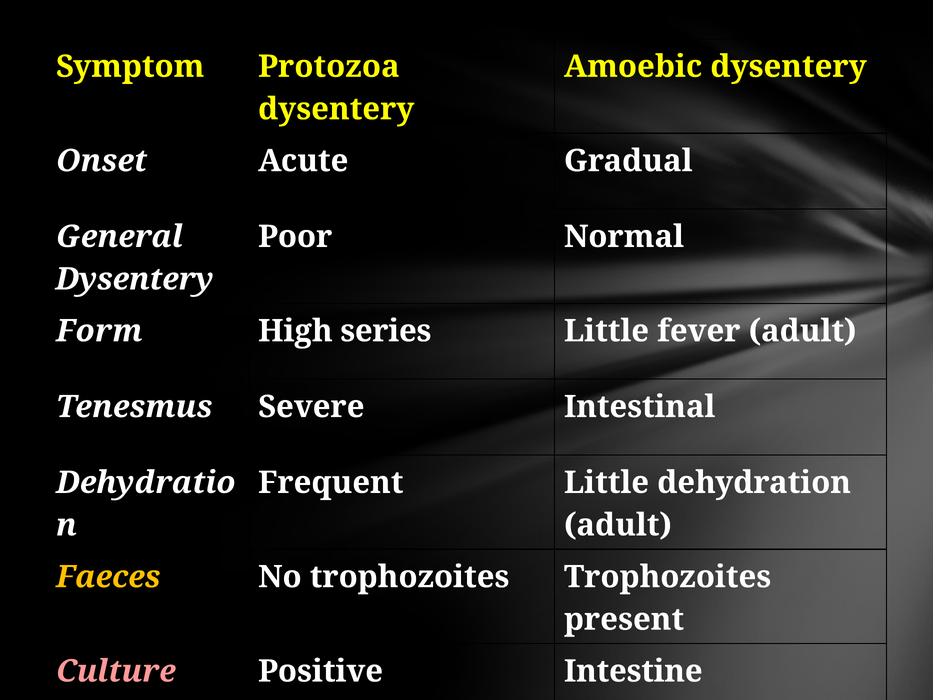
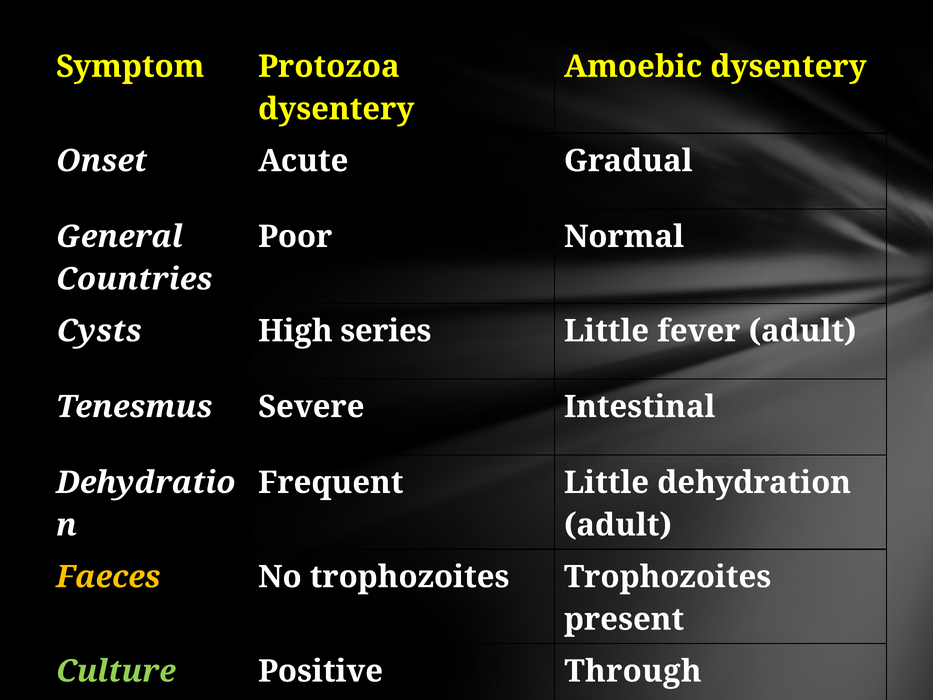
Dysentery: Dysentery -> Countries (134, 279)
Form: Form -> Cysts (99, 331)
Culture colour: pink -> light green (116, 671)
Intestine: Intestine -> Through (633, 671)
